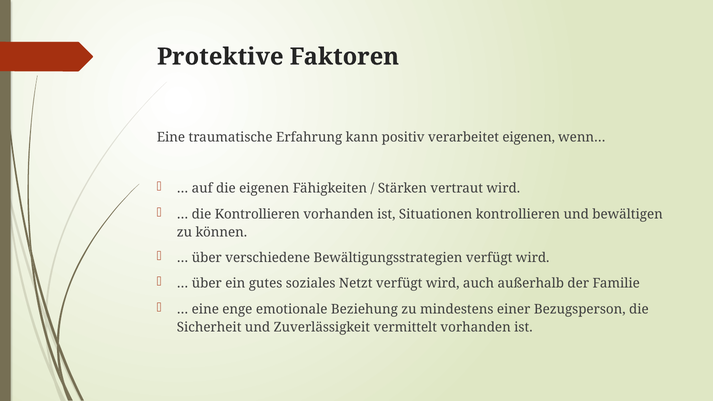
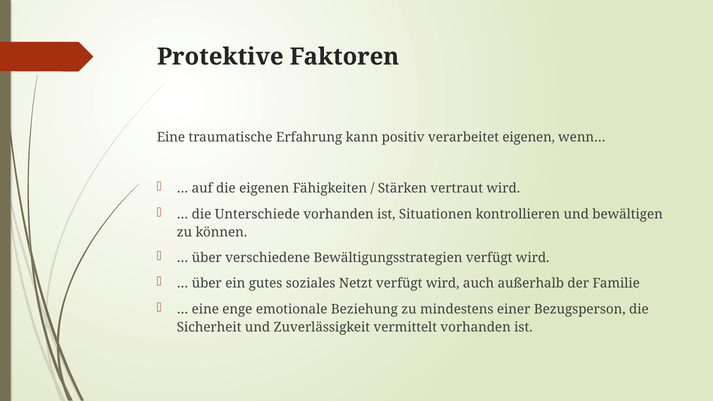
die Kontrollieren: Kontrollieren -> Unterschiede (257, 214)
